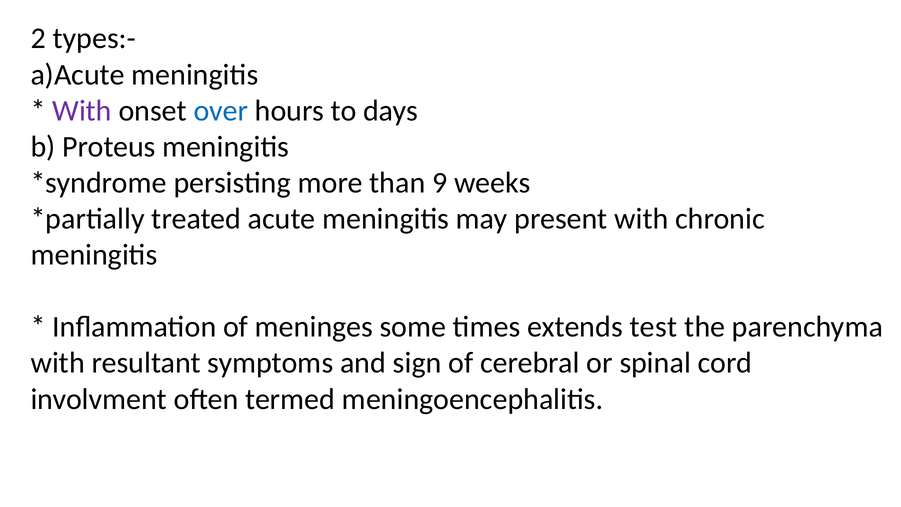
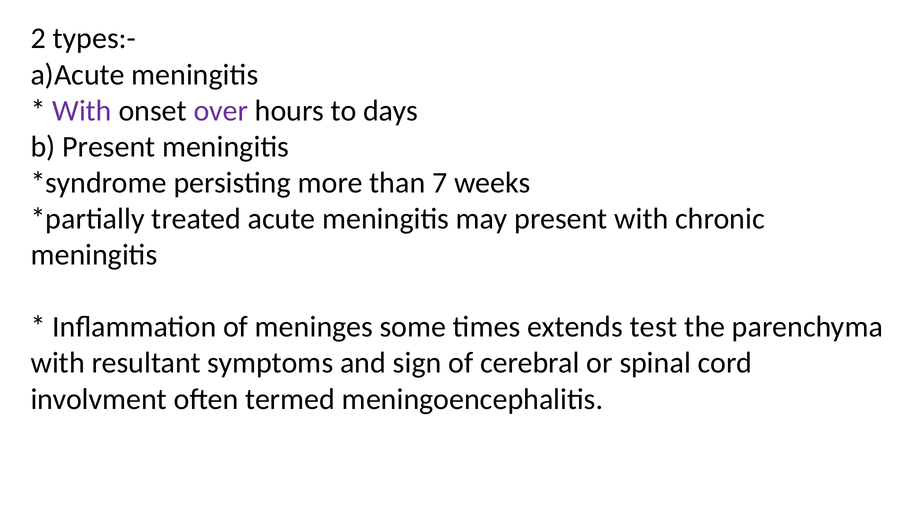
over colour: blue -> purple (221, 111)
b Proteus: Proteus -> Present (109, 147)
9: 9 -> 7 (440, 183)
